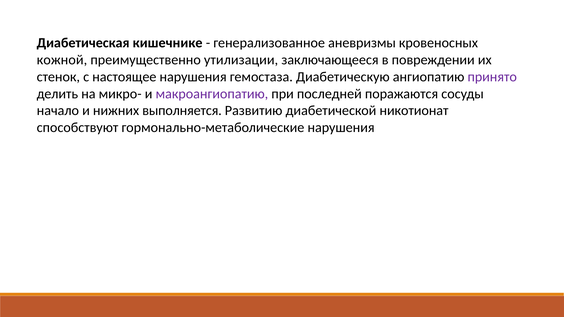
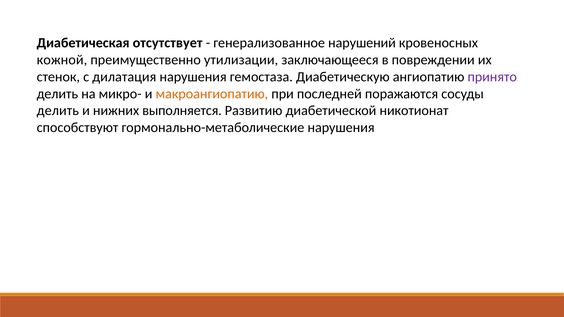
кишечнике: кишечнике -> отсутствует (168, 43)
аневризмы: аневризмы -> нарушений (362, 43)
настоящее: настоящее -> дилатация (124, 77)
макроангиопатию colour: purple -> orange (212, 94)
начало: начало -> делить (58, 111)
